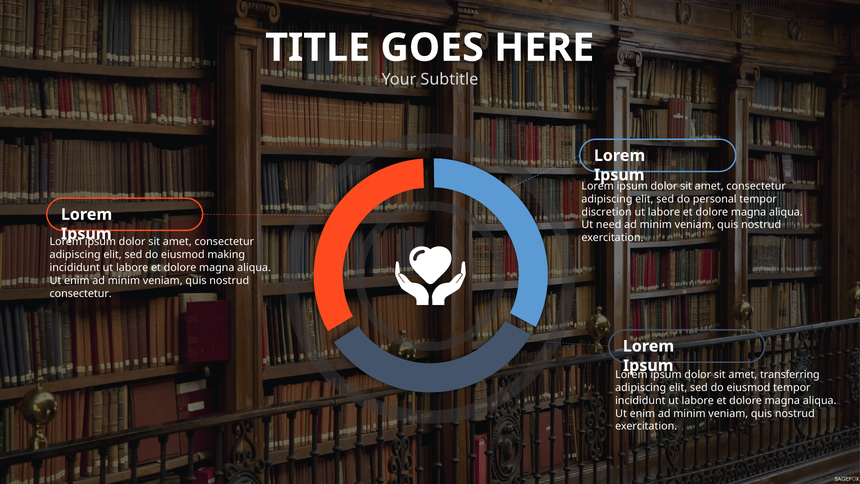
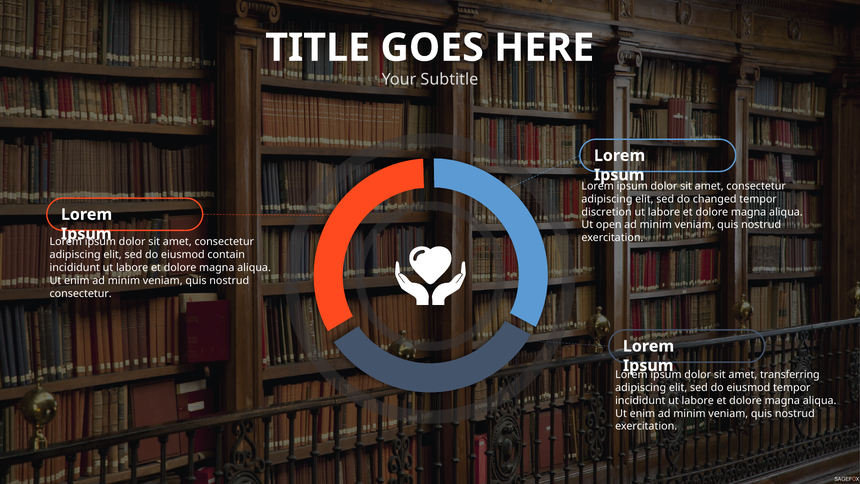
personal: personal -> changed (715, 199)
need: need -> open (609, 225)
making: making -> contain (226, 255)
